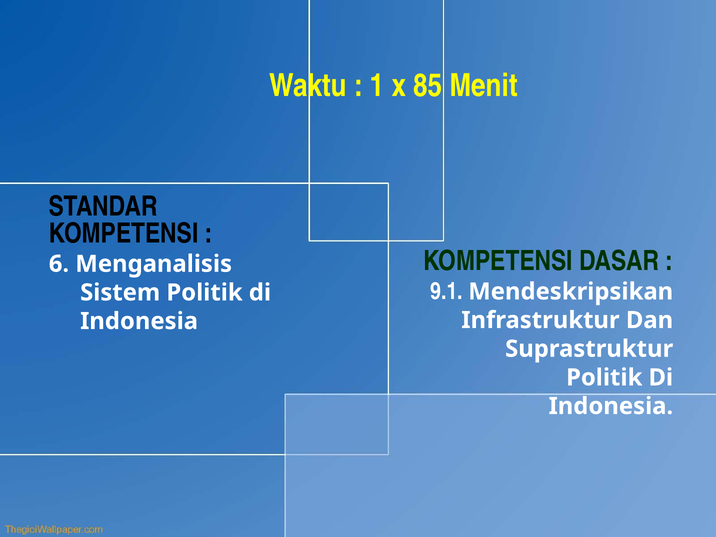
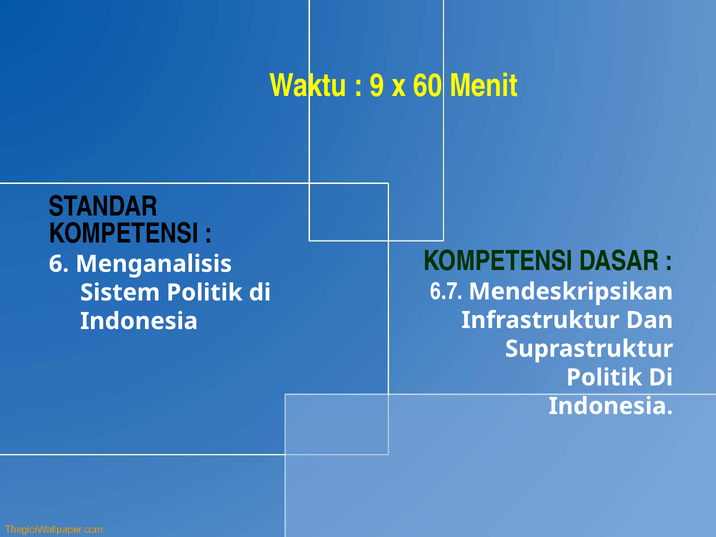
1: 1 -> 9 (377, 86)
85: 85 -> 60 (428, 86)
9.1: 9.1 -> 6.7 (447, 292)
